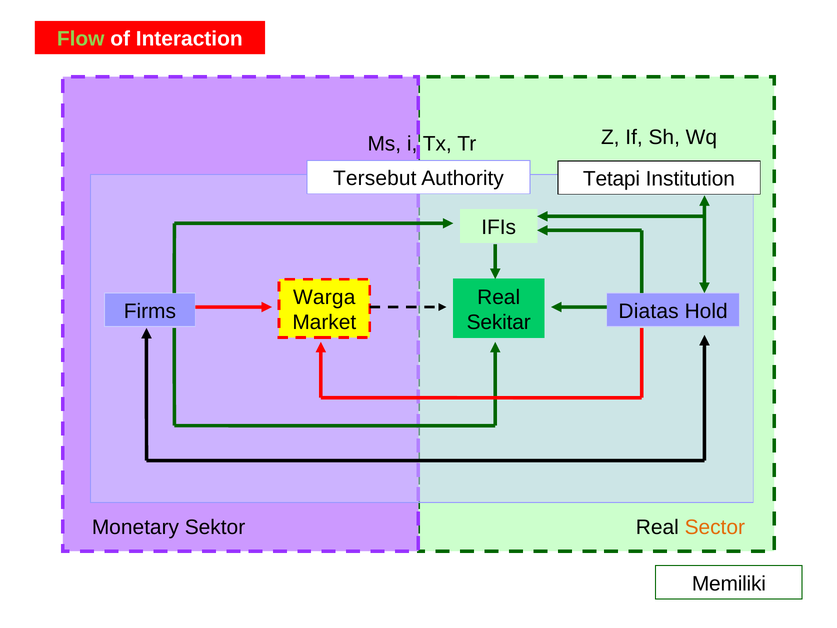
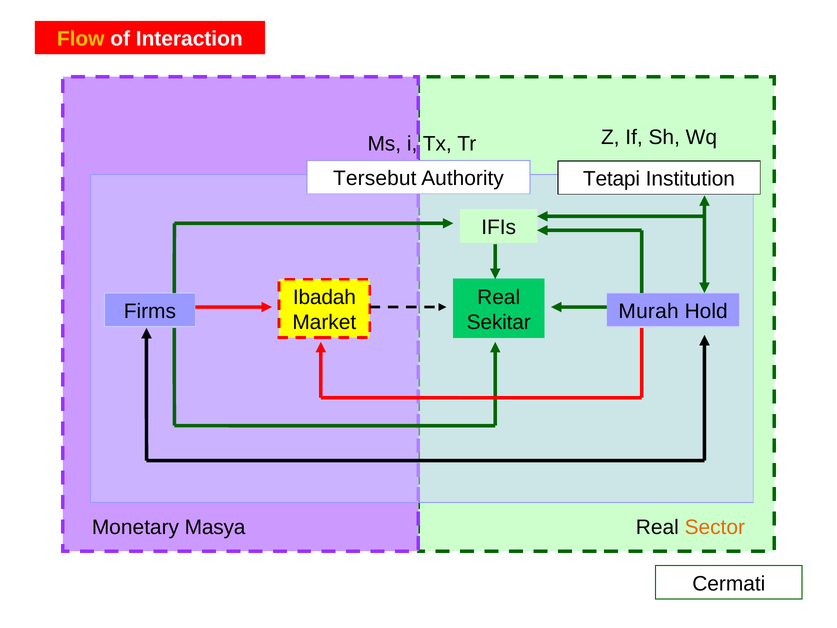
Flow colour: light green -> yellow (81, 39)
Warga: Warga -> Ibadah (324, 297)
Diatas: Diatas -> Murah (649, 311)
Sektor: Sektor -> Masya (215, 527)
Memiliki: Memiliki -> Cermati (729, 584)
